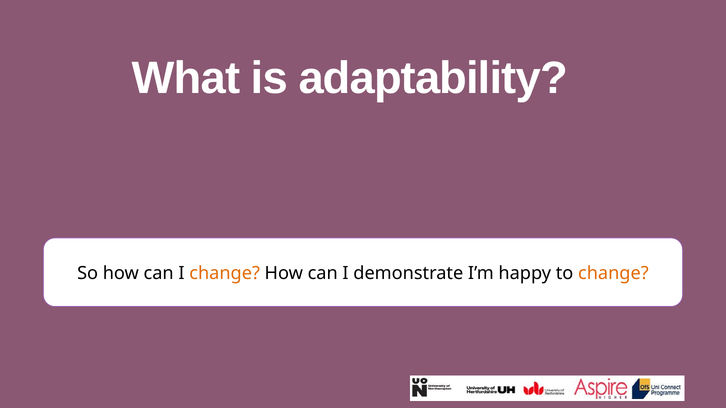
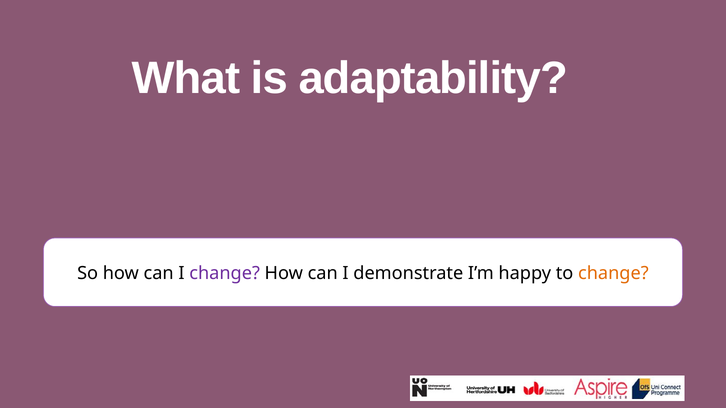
change colour: orange -> purple (225, 274)
